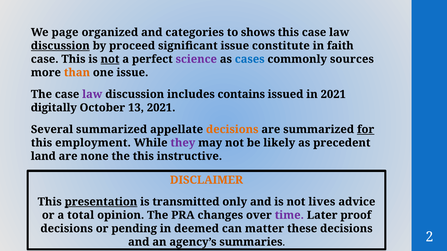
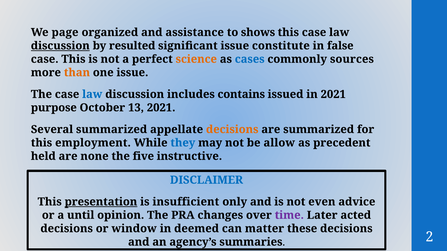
categories: categories -> assistance (195, 32)
proceed: proceed -> resulted (132, 46)
faith: faith -> false (340, 46)
not underline: present -> none (110, 59)
science colour: purple -> orange (196, 59)
law colour: purple -> blue (92, 94)
digitally: digitally -> purpose (54, 108)
for underline: present -> none (366, 130)
they colour: purple -> blue (183, 143)
likely: likely -> allow (279, 143)
land: land -> held (43, 156)
the this: this -> five (143, 156)
DISCLAIMER colour: orange -> blue (206, 180)
transmitted: transmitted -> insufficient (186, 202)
lives: lives -> even (322, 202)
total: total -> until (81, 216)
proof: proof -> acted (356, 216)
pending: pending -> window (134, 229)
